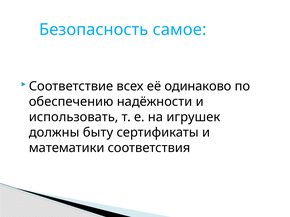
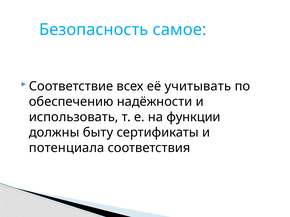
одинаково: одинаково -> учитывать (198, 86)
игрушек: игрушек -> функции (193, 117)
математики: математики -> потенциала (67, 148)
